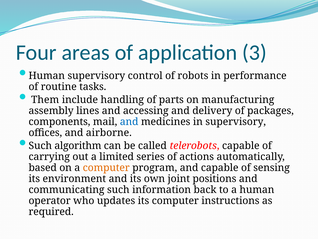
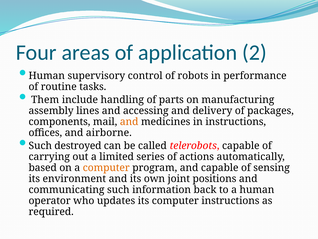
3: 3 -> 2 (254, 53)
and colour: blue -> orange (129, 122)
in supervisory: supervisory -> instructions (236, 122)
algorithm: algorithm -> destroyed (78, 146)
